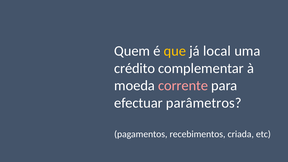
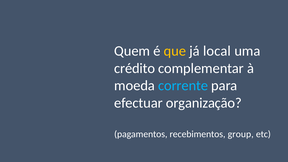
corrente colour: pink -> light blue (183, 86)
parâmetros: parâmetros -> organização (204, 103)
criada: criada -> group (241, 134)
